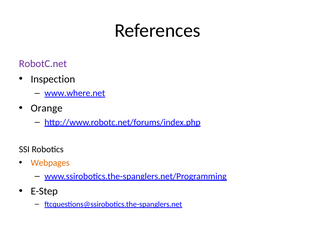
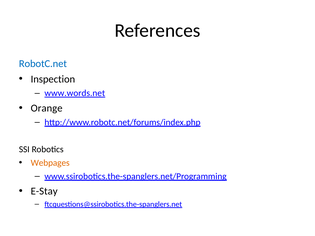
RobotC.net colour: purple -> blue (43, 64)
www.where.net: www.where.net -> www.words.net (75, 93)
E-Step: E-Step -> E-Stay (44, 191)
